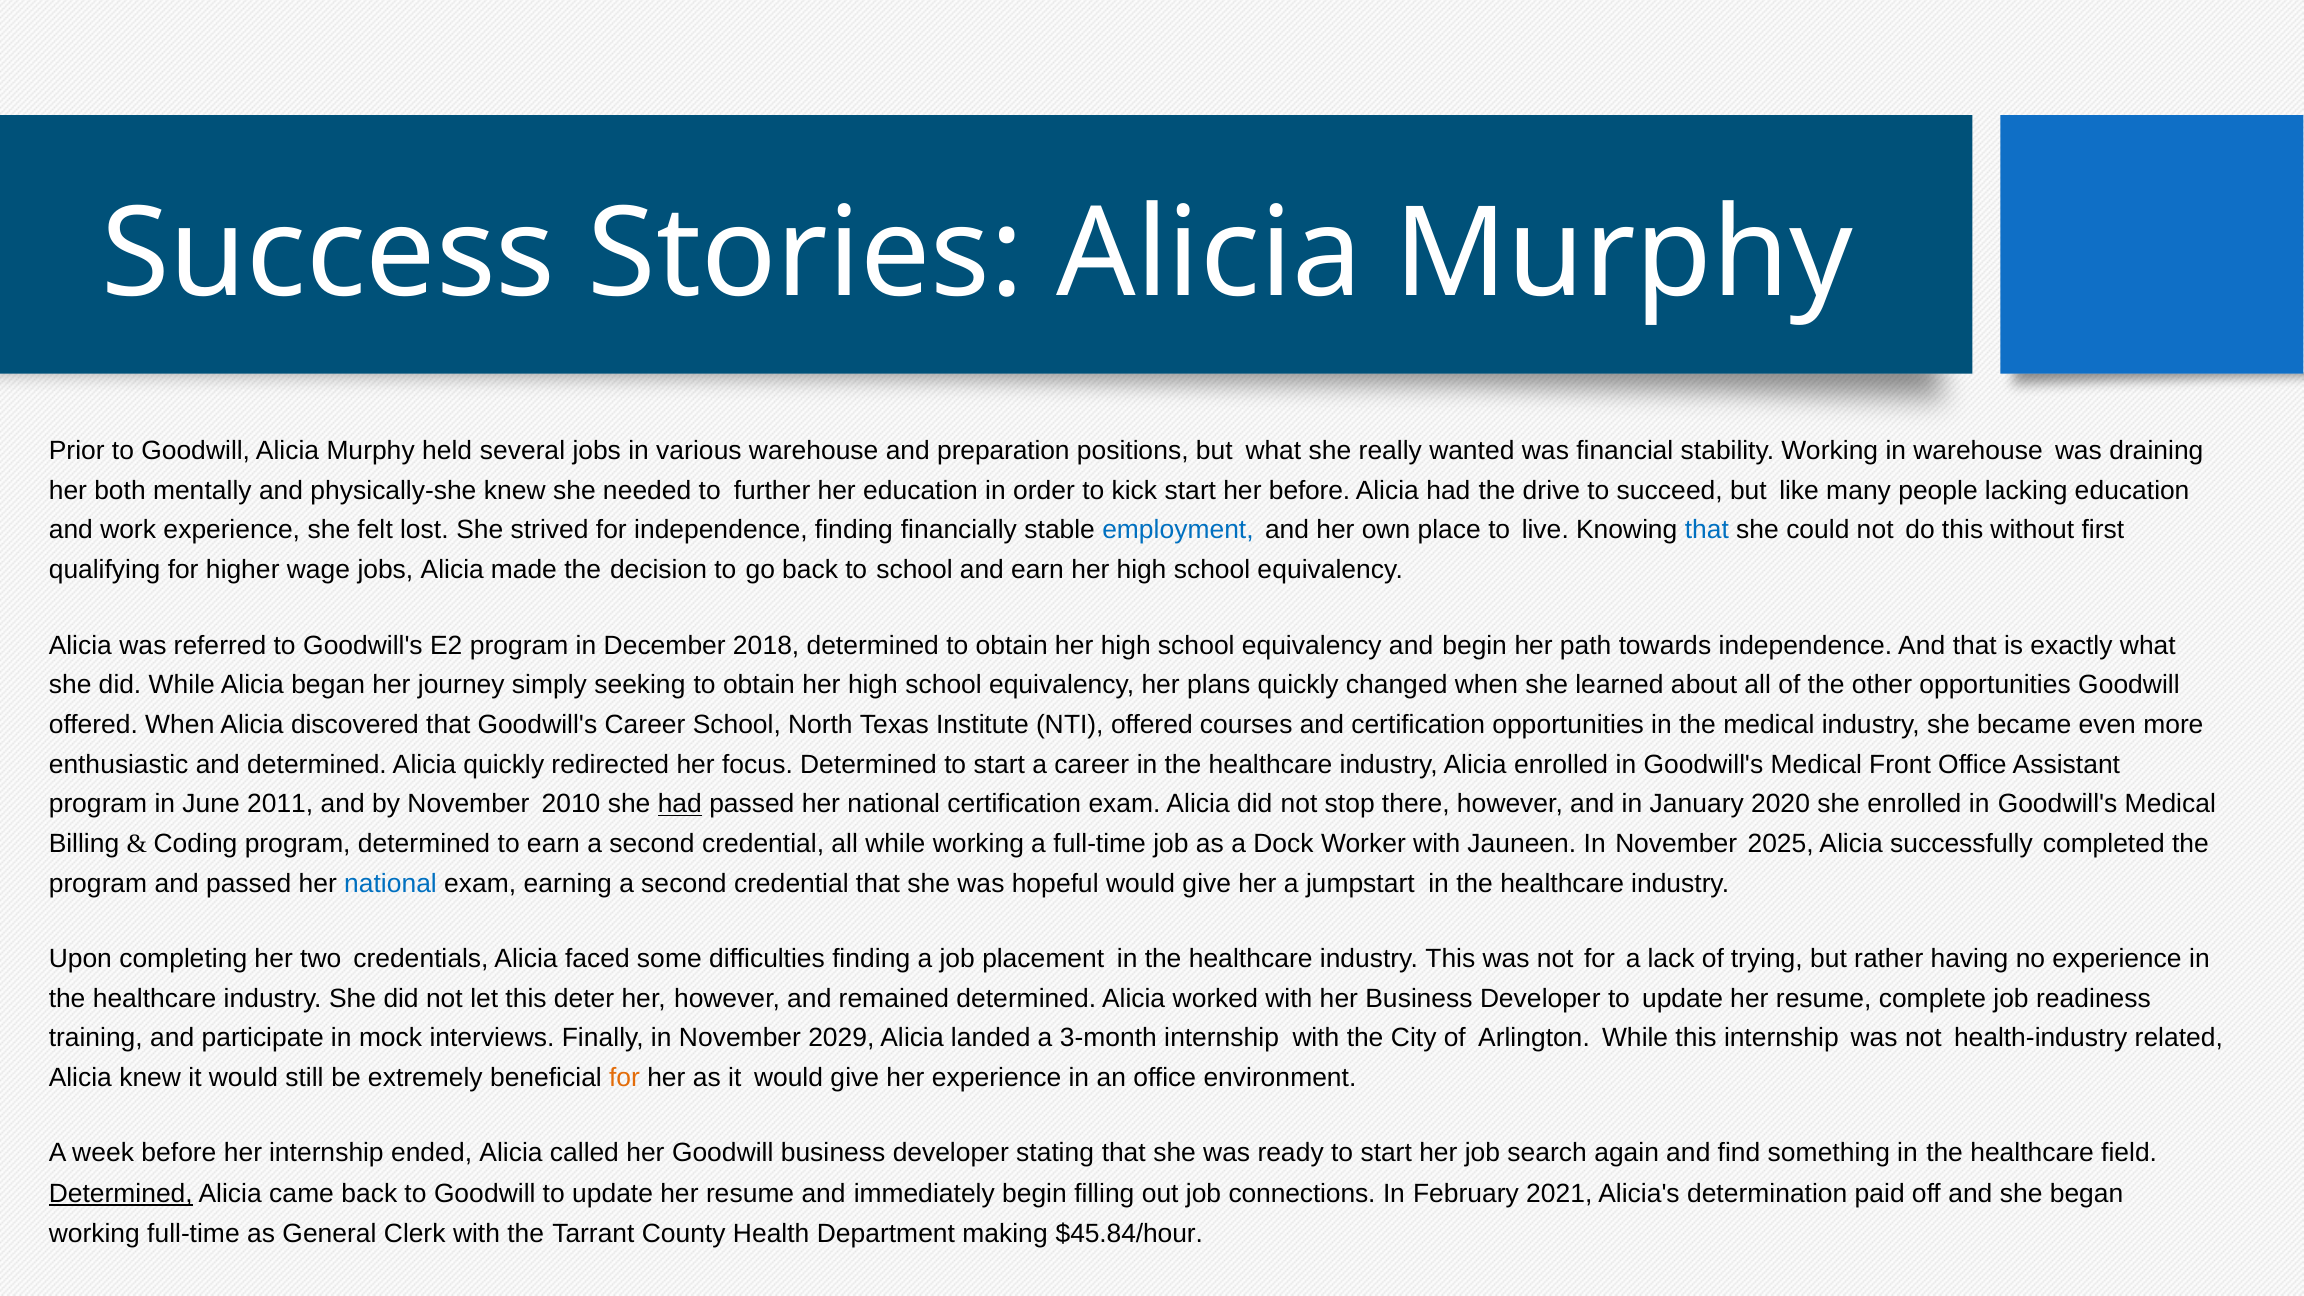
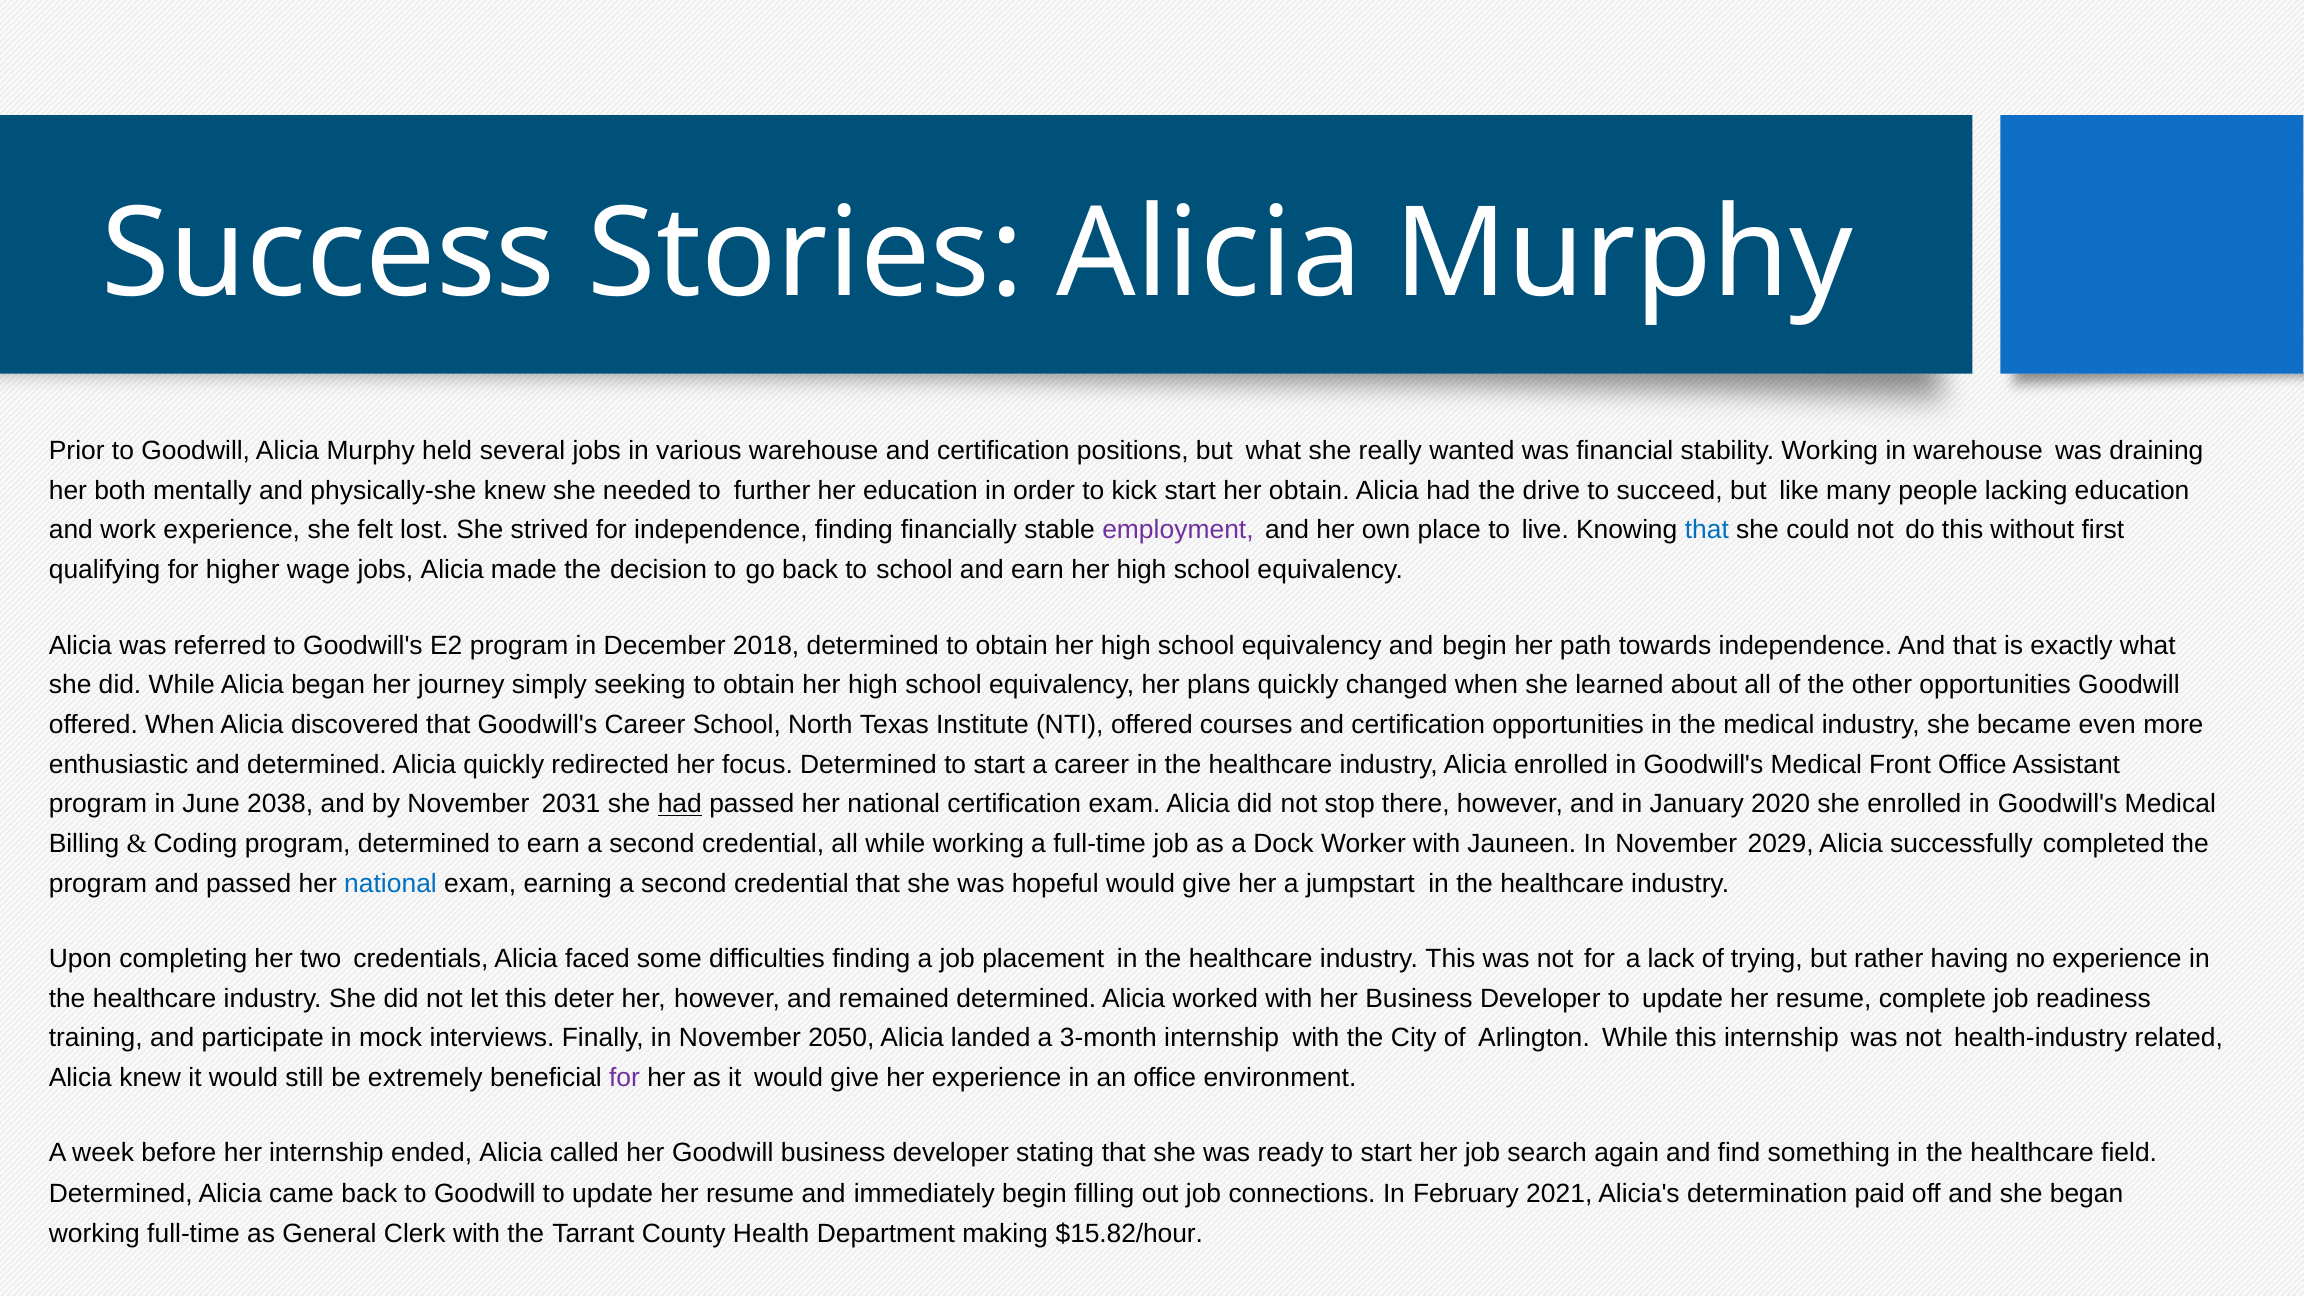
warehouse and preparation: preparation -> certification (1003, 451)
her before: before -> obtain (1309, 491)
employment colour: blue -> purple (1178, 530)
2011: 2011 -> 2038 (280, 804)
2010: 2010 -> 2031 (571, 804)
2025: 2025 -> 2029 (1781, 844)
2029: 2029 -> 2050 (841, 1038)
for colour: orange -> purple (625, 1078)
Determined underline: present -> none (121, 1194)
$45.84/hour: $45.84/hour -> $15.82/hour (1129, 1233)
